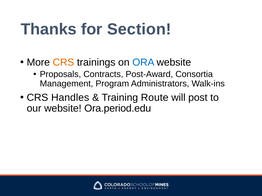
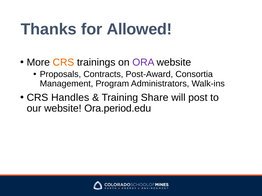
Section: Section -> Allowed (139, 29)
ORA colour: blue -> purple (143, 62)
Route: Route -> Share (155, 98)
